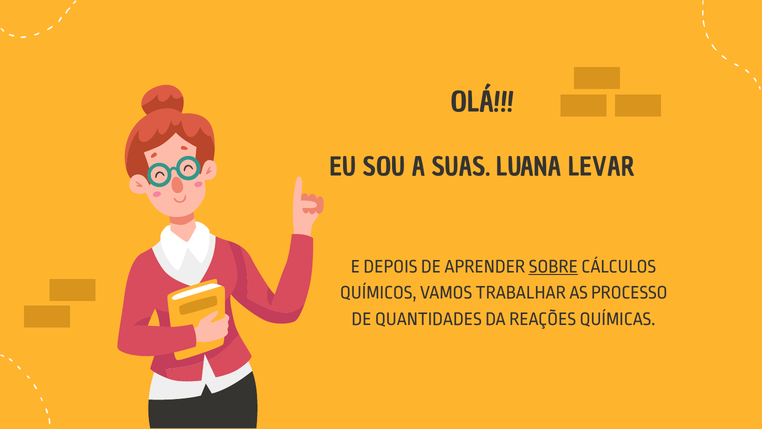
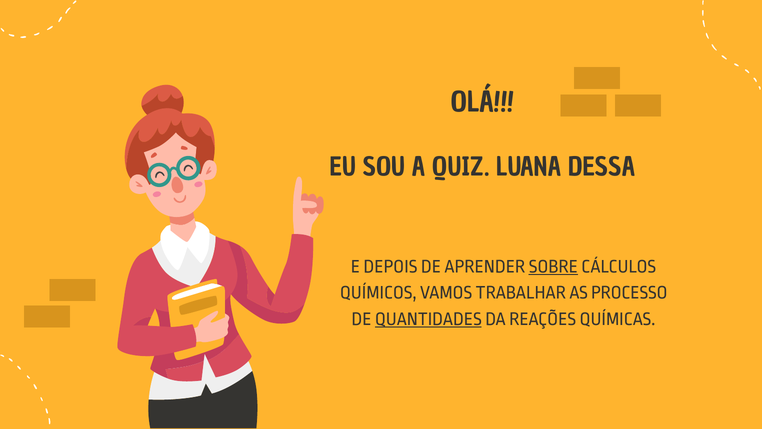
SUAS: SUAS -> QUIZ (461, 167)
LEVAR: LEVAR -> DESSA (602, 167)
QUANTIDADES underline: none -> present (428, 319)
